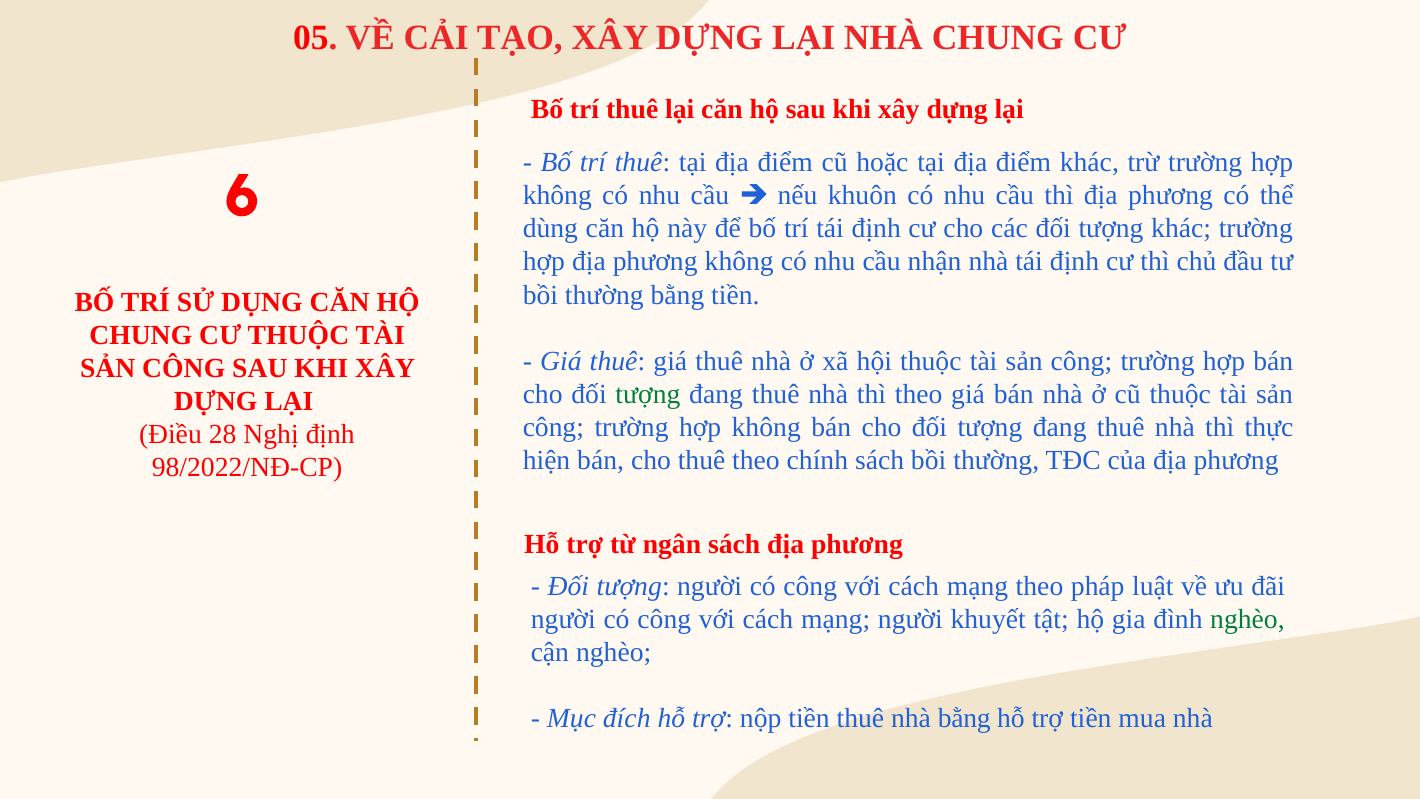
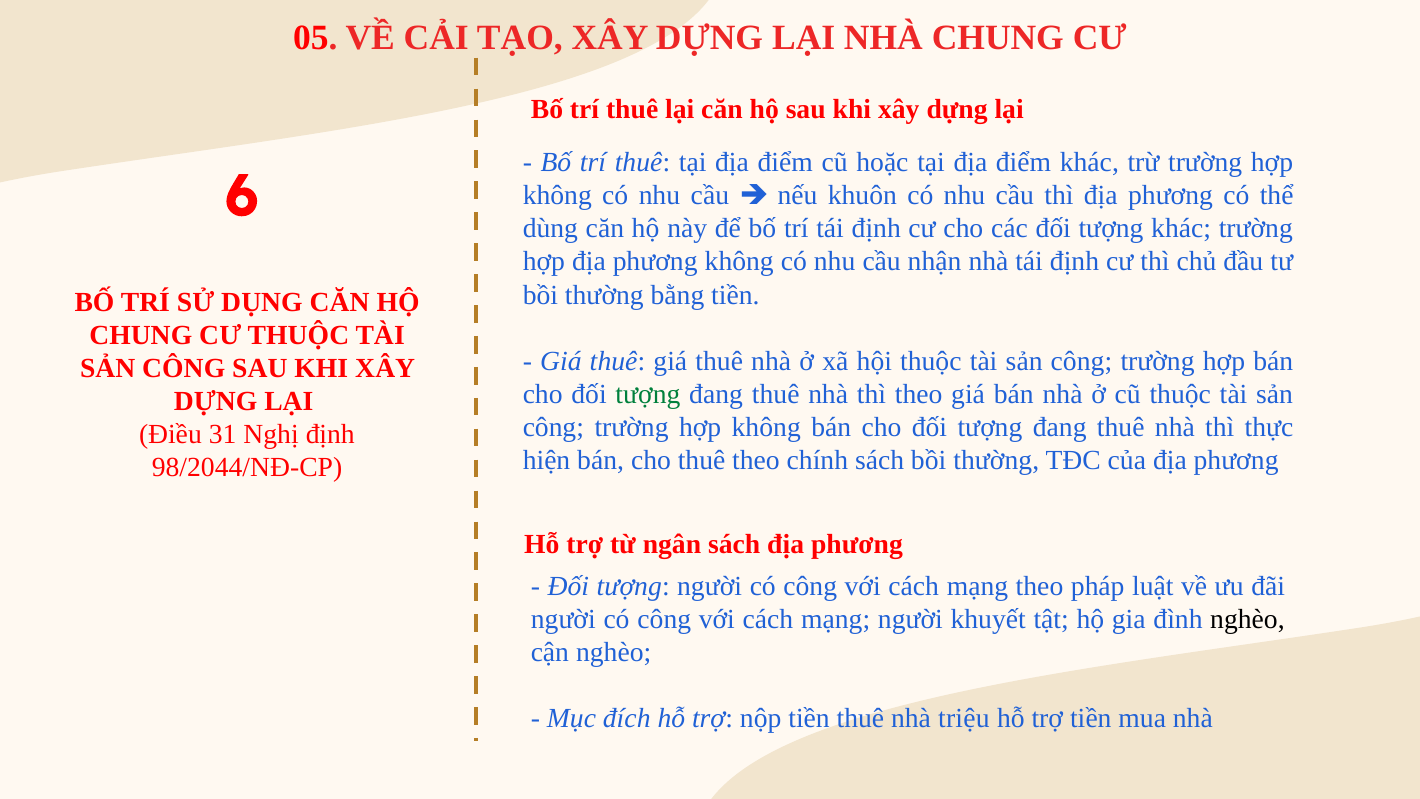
28: 28 -> 31 (223, 435)
98/2022/NĐ-CP: 98/2022/NĐ-CP -> 98/2044/NĐ-CP (247, 468)
nghèo colour: green -> black (1247, 619)
nhà bằng: bằng -> triệu (964, 719)
